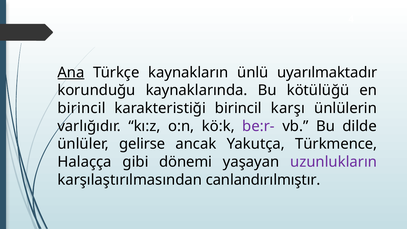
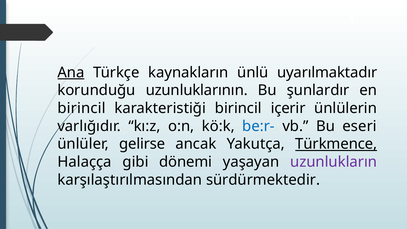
kaynaklarında: kaynaklarında -> uzunluklarının (197, 90)
kötülüğü: kötülüğü -> şunlardır (318, 90)
karşı: karşı -> içerir (288, 108)
be:r- colour: purple -> blue (258, 126)
dilde: dilde -> eseri (360, 126)
Türkmence underline: none -> present (336, 144)
canlandırılmıştır: canlandırılmıştır -> sürdürmektedir (263, 180)
